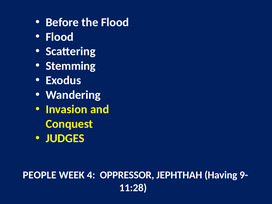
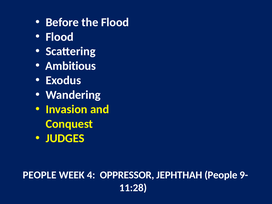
Stemming: Stemming -> Ambitious (71, 66)
JEPHTHAH Having: Having -> People (221, 175)
